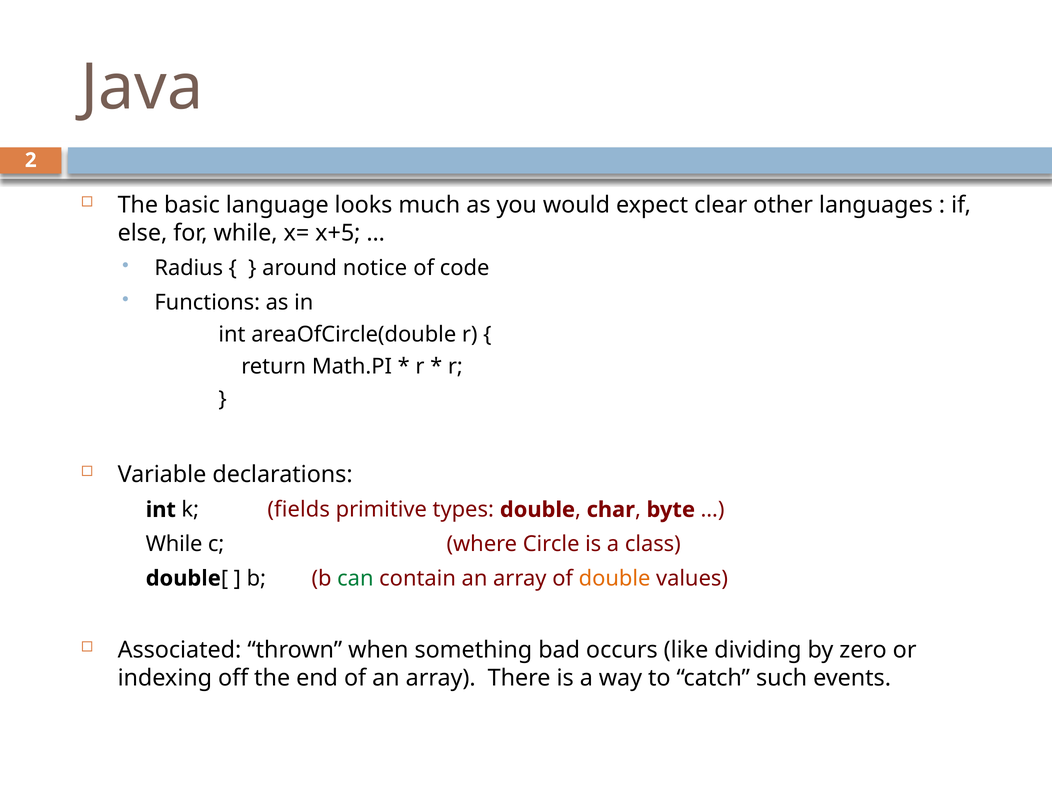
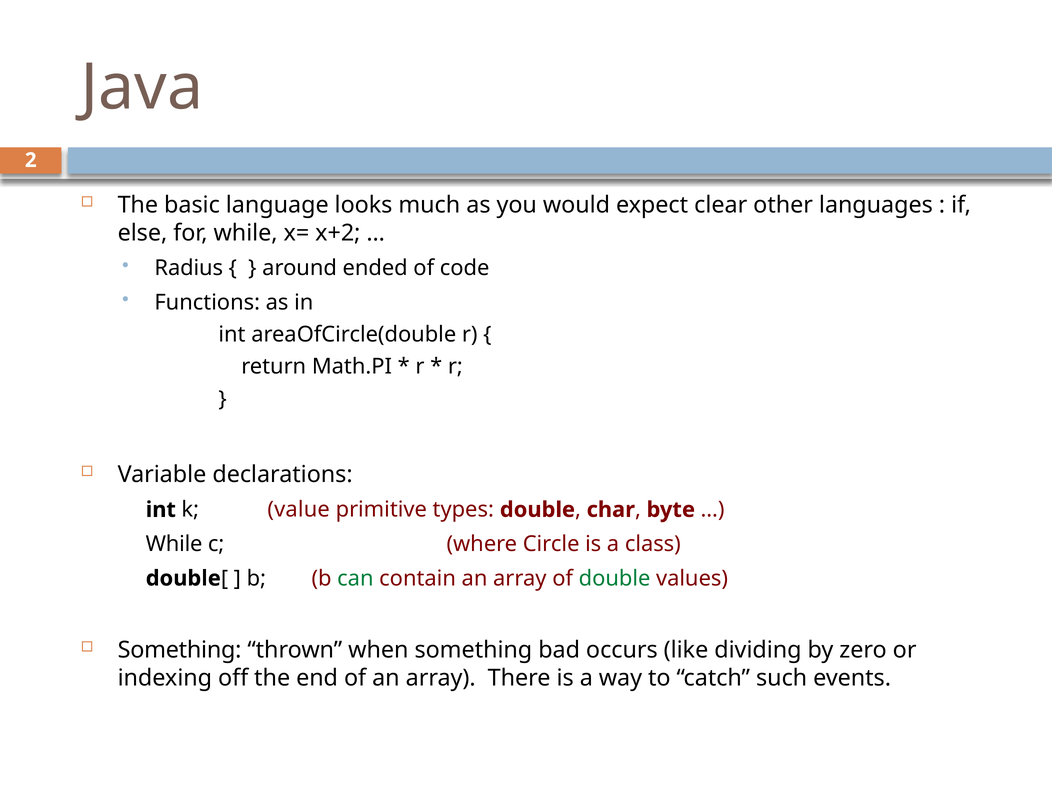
x+5: x+5 -> x+2 (338, 233)
notice: notice -> ended (375, 268)
fields: fields -> value (299, 510)
double colour: orange -> green (615, 578)
Associated: Associated -> Something (180, 650)
